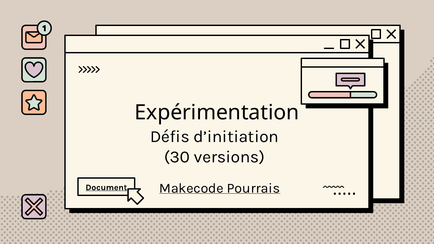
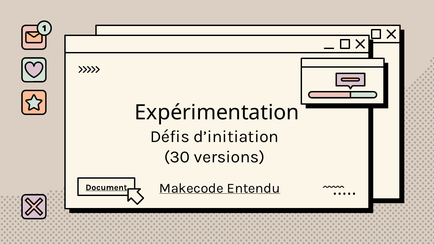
Pourrais: Pourrais -> Entendu (254, 188)
